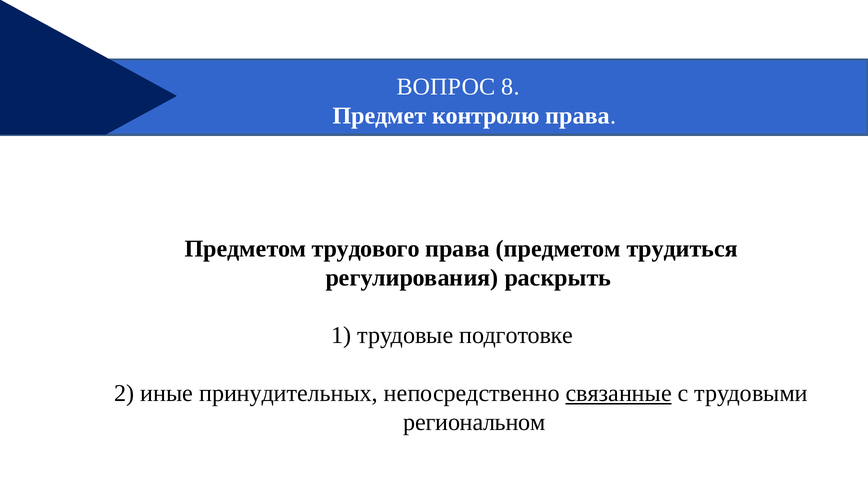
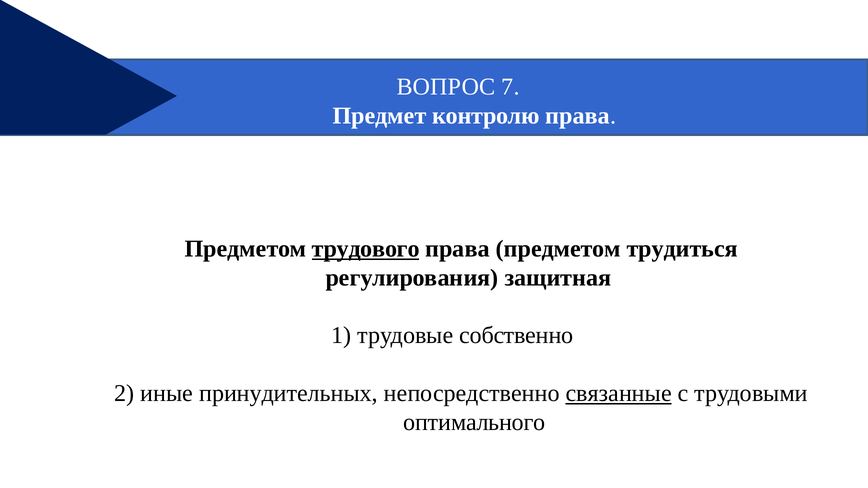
8: 8 -> 7 (511, 87)
трудового underline: none -> present (366, 249)
раскрыть: раскрыть -> защитная (558, 278)
подготовке: подготовке -> собственно (516, 336)
региональном: региональном -> оптимального (474, 423)
